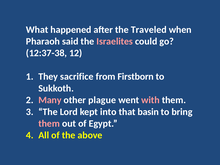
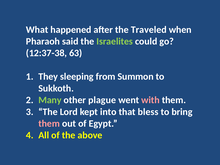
Israelites colour: pink -> light green (115, 41)
12: 12 -> 63 (76, 53)
sacrifice: sacrifice -> sleeping (77, 77)
Firstborn: Firstborn -> Summon (136, 77)
Many colour: pink -> light green (50, 100)
basin: basin -> bless (148, 112)
